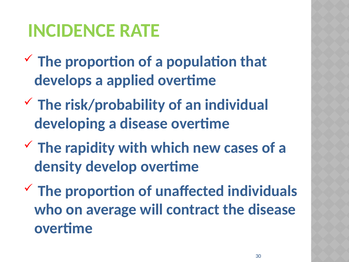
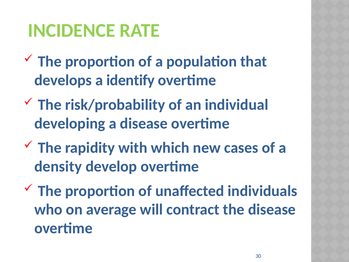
applied: applied -> identify (131, 80)
